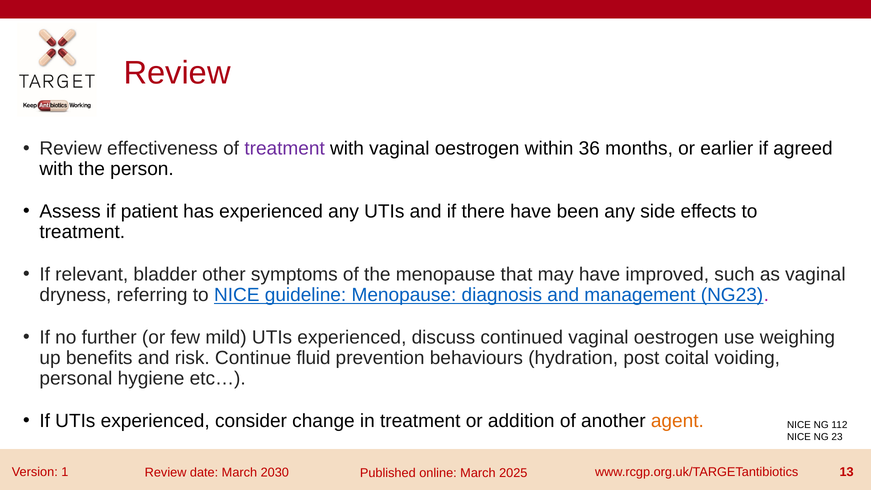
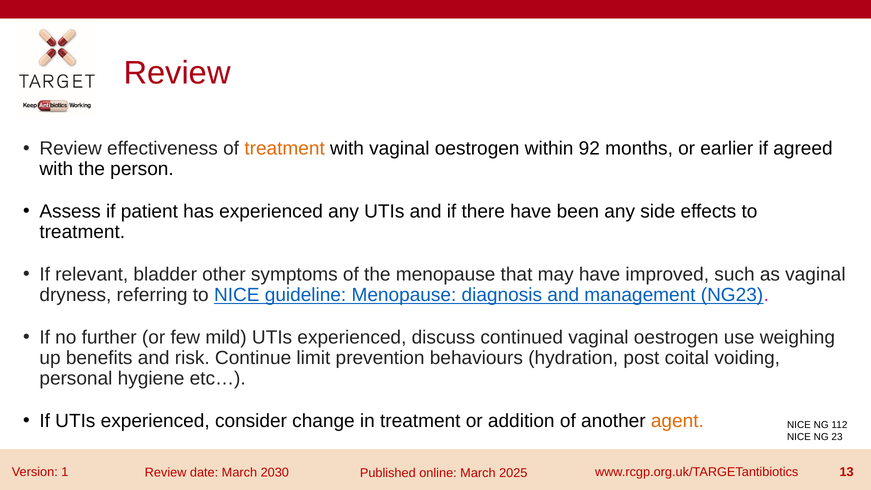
treatment colour: purple -> orange (285, 149)
36: 36 -> 92 (589, 149)
fluid: fluid -> limit (313, 358)
